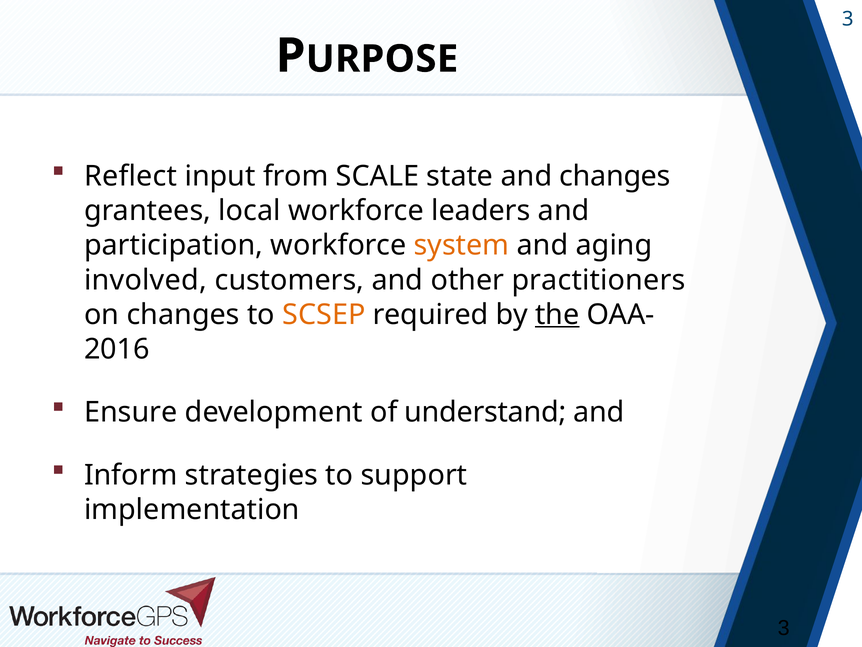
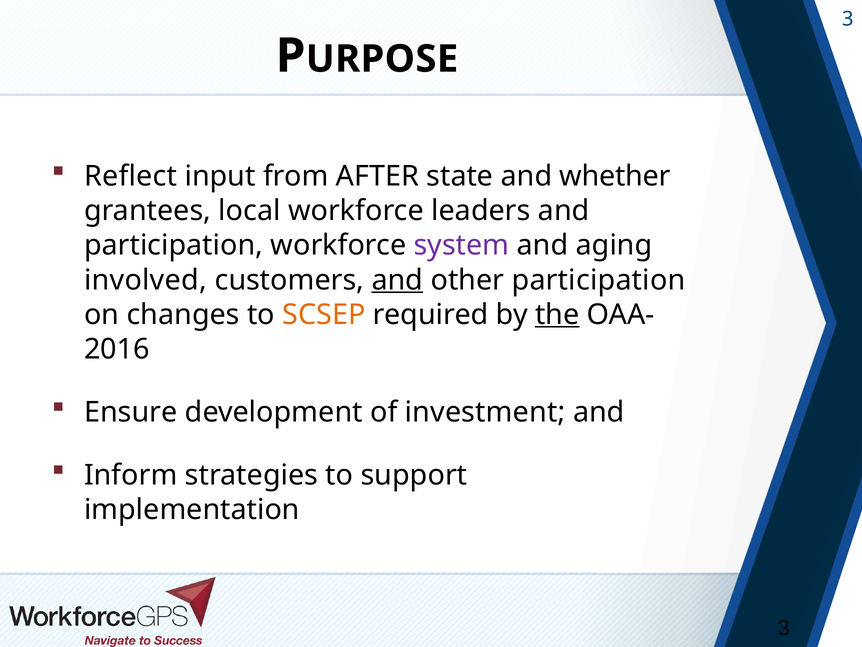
SCALE: SCALE -> AFTER (377, 176)
and changes: changes -> whether (615, 176)
system colour: orange -> purple (462, 245)
and underline: none -> present (397, 280)
other practitioners: practitioners -> participation (599, 280)
understand: understand -> investment (485, 412)
